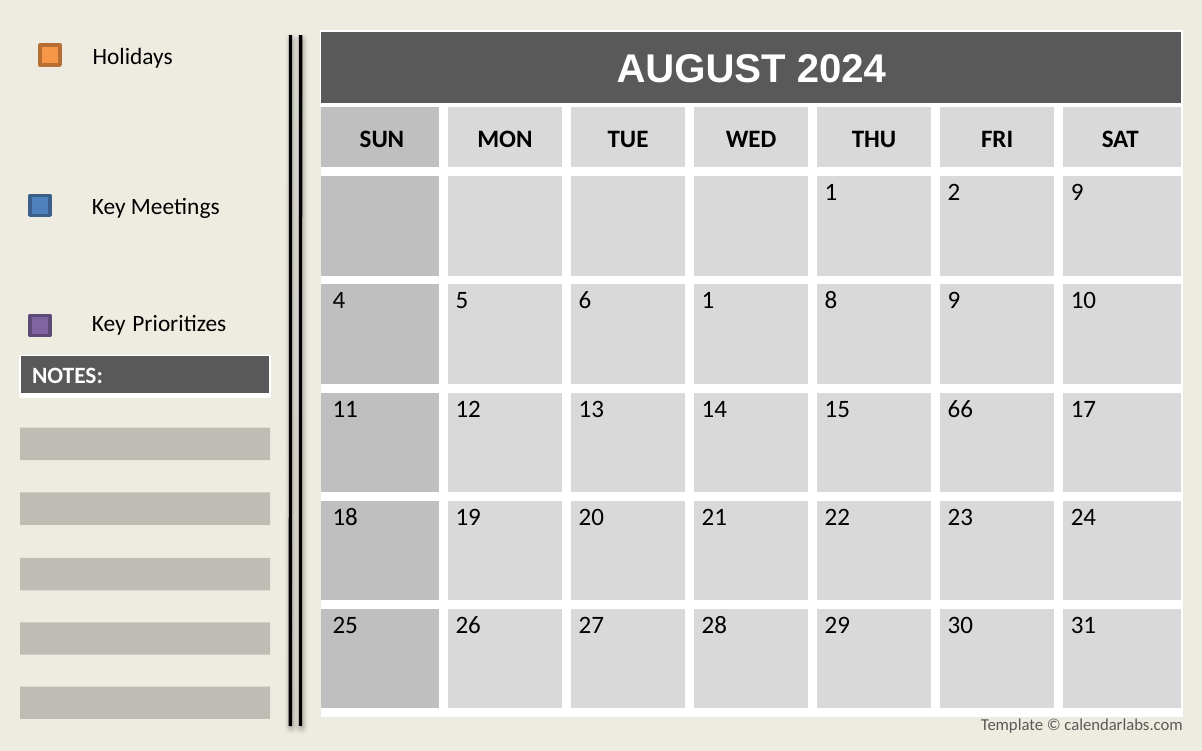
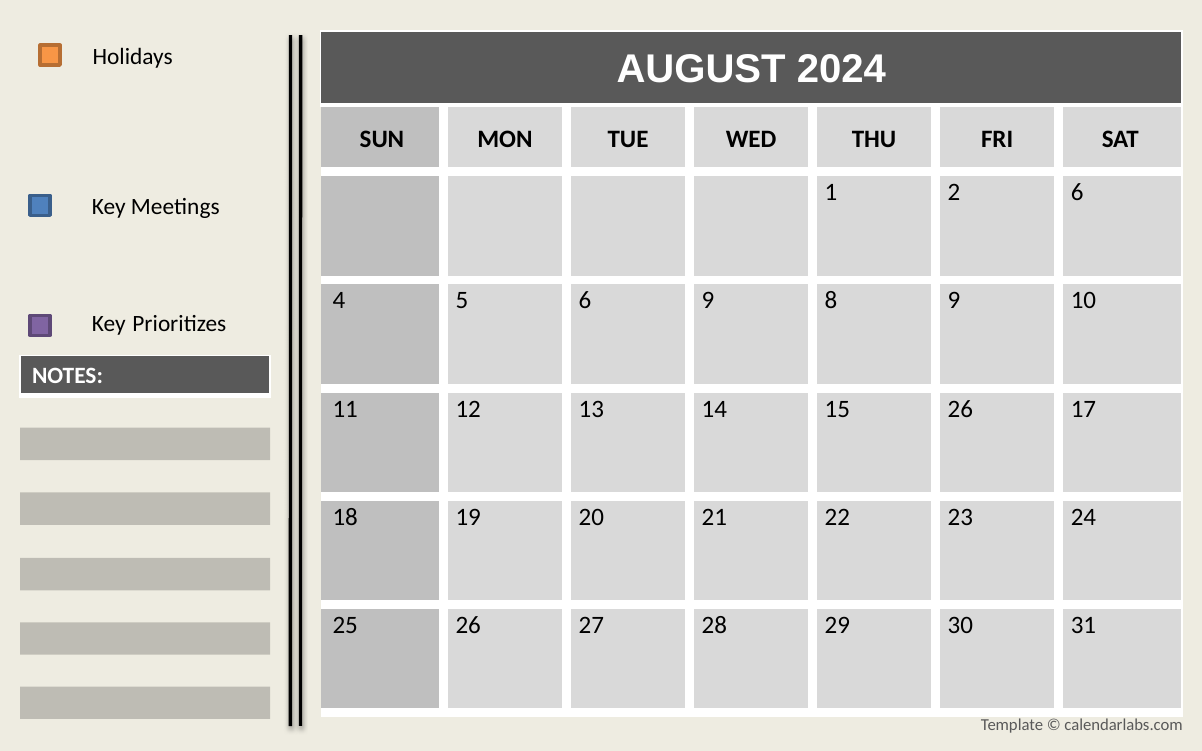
2 9: 9 -> 6 (1077, 193)
6 1: 1 -> 9 (708, 301)
15 66: 66 -> 26 (960, 409)
